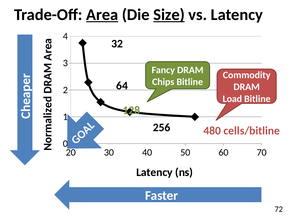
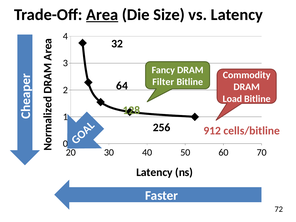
Size underline: present -> none (169, 15)
Chips: Chips -> Filter (163, 82)
480: 480 -> 912 (212, 131)
